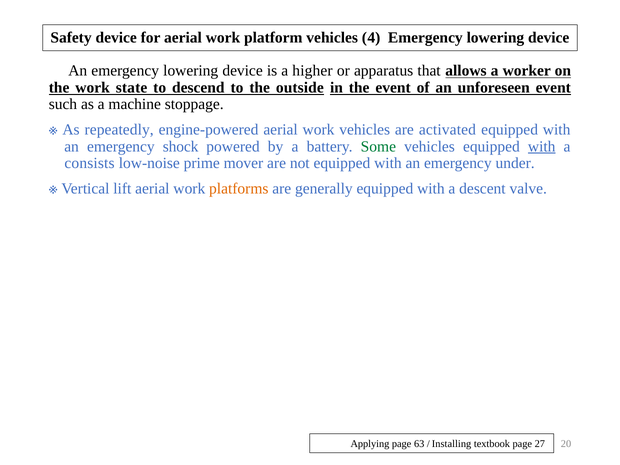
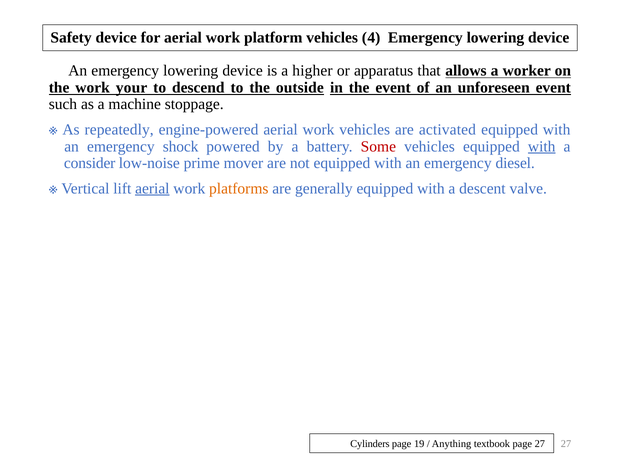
state: state -> your (132, 88)
Some colour: green -> red (378, 146)
consists: consists -> consider (90, 163)
under: under -> diesel (515, 163)
aerial underline: none -> present (152, 189)
Applying: Applying -> Cylinders (370, 444)
63: 63 -> 19 (419, 444)
Installing: Installing -> Anything (452, 444)
27 20: 20 -> 27 (566, 444)
